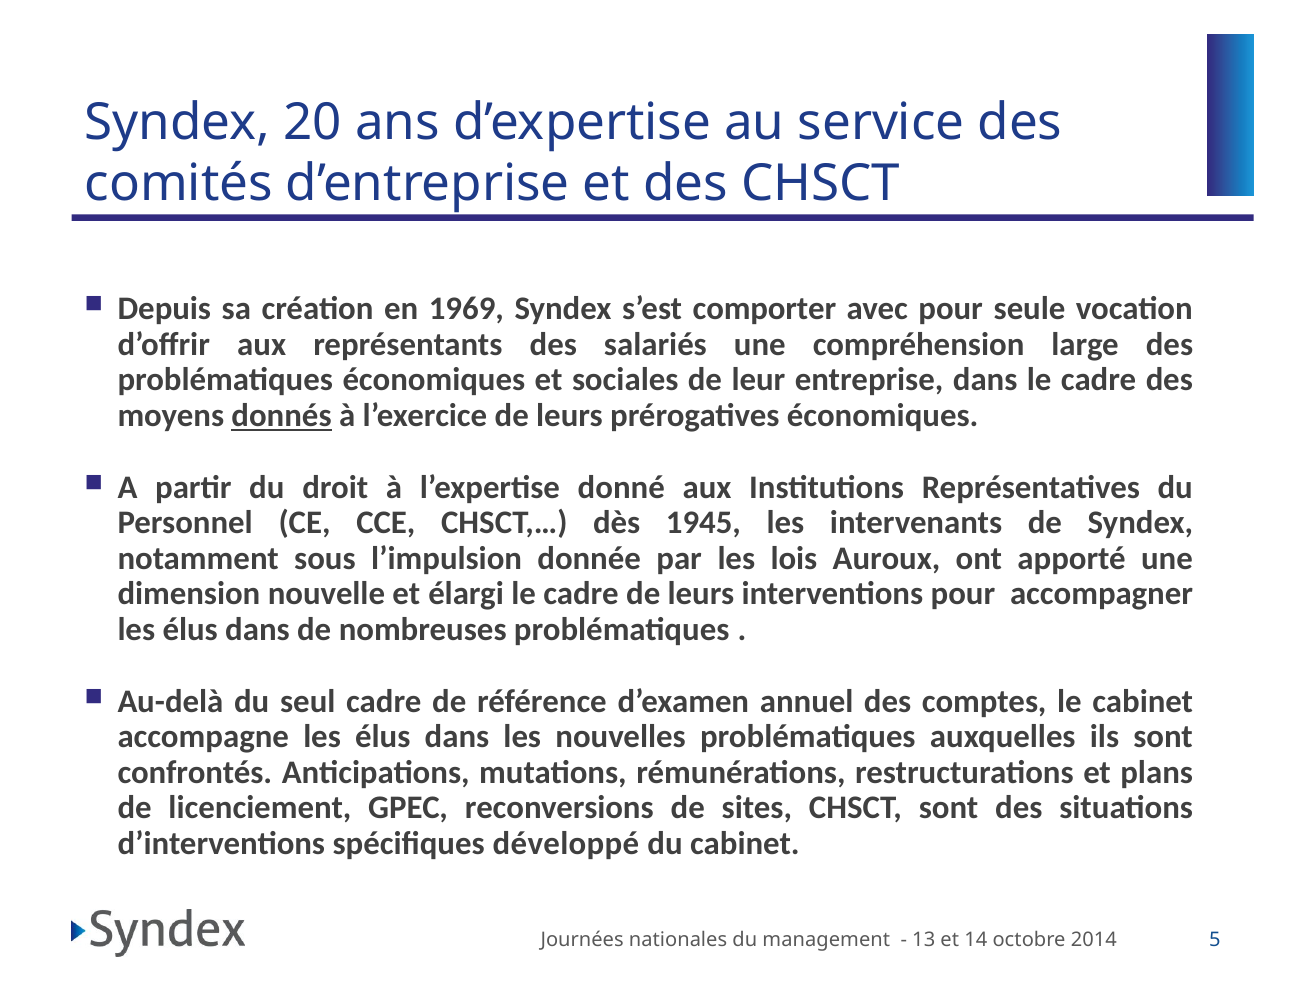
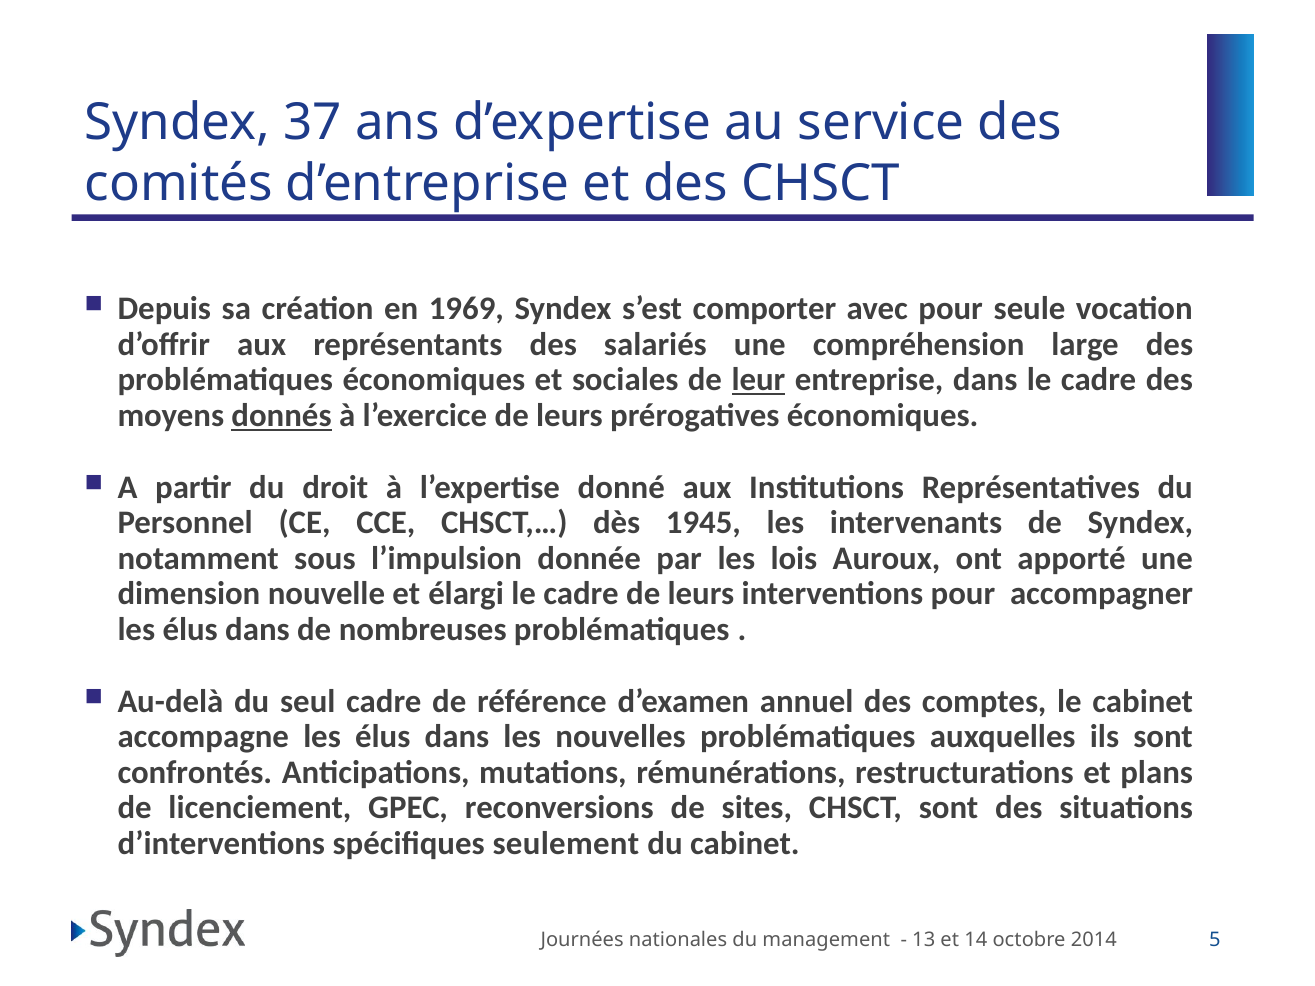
20: 20 -> 37 (313, 123)
leur underline: none -> present (758, 380)
développé: développé -> seulement (566, 844)
